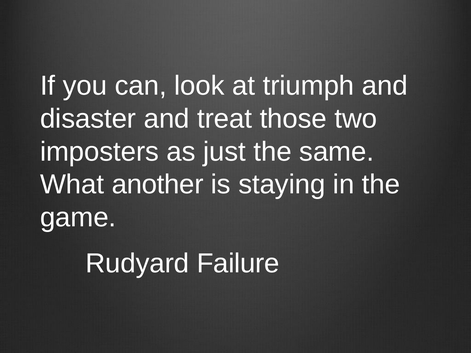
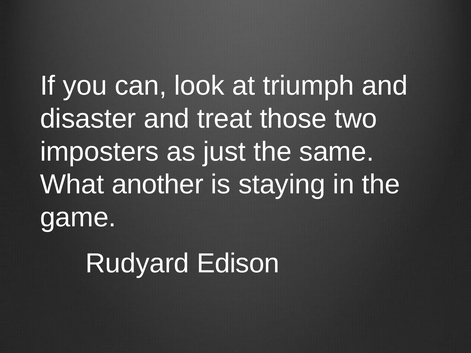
Failure: Failure -> Edison (238, 264)
